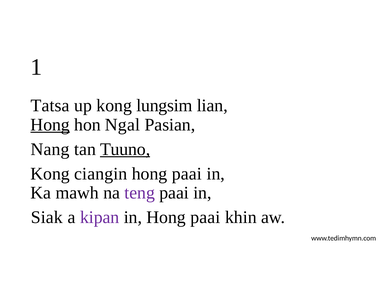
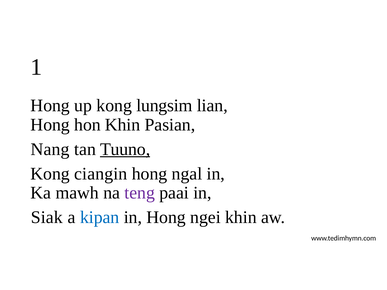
Tatsa: Tatsa -> Hong (50, 106)
Hong underline: present -> none (50, 125)
hon Ngal: Ngal -> Khin (123, 125)
paai: paai -> ngal (187, 174)
kipan colour: purple -> blue (100, 218)
in Hong paai: paai -> ngei (205, 218)
